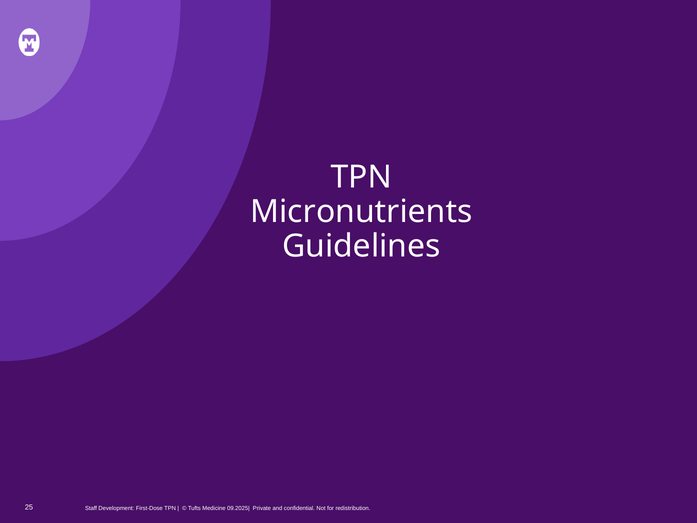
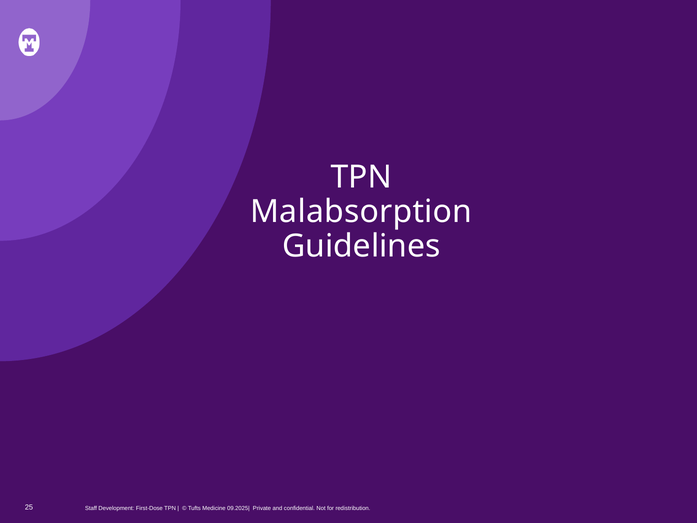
Micronutrients: Micronutrients -> Malabsorption (361, 212)
